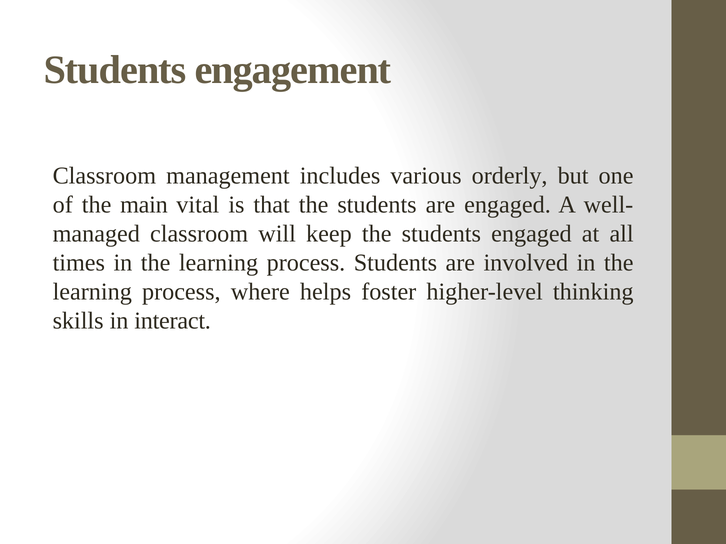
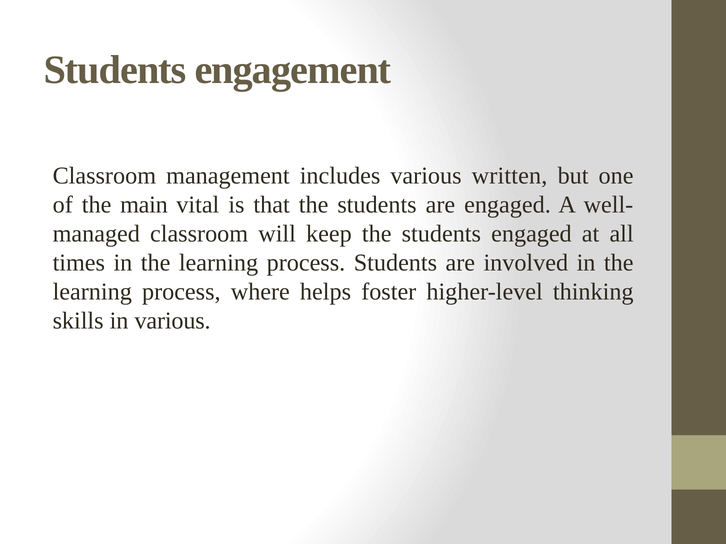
orderly: orderly -> written (510, 176)
in interact: interact -> various (173, 321)
